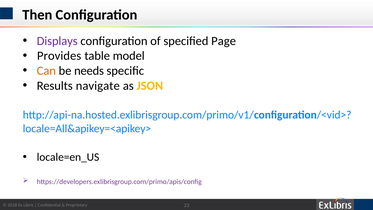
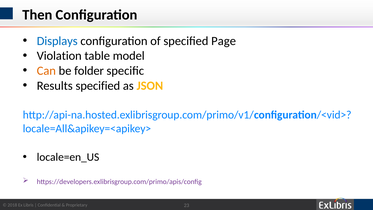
Displays colour: purple -> blue (57, 41)
Provides: Provides -> Violation (59, 56)
needs: needs -> folder (89, 71)
Results navigate: navigate -> specified (98, 86)
